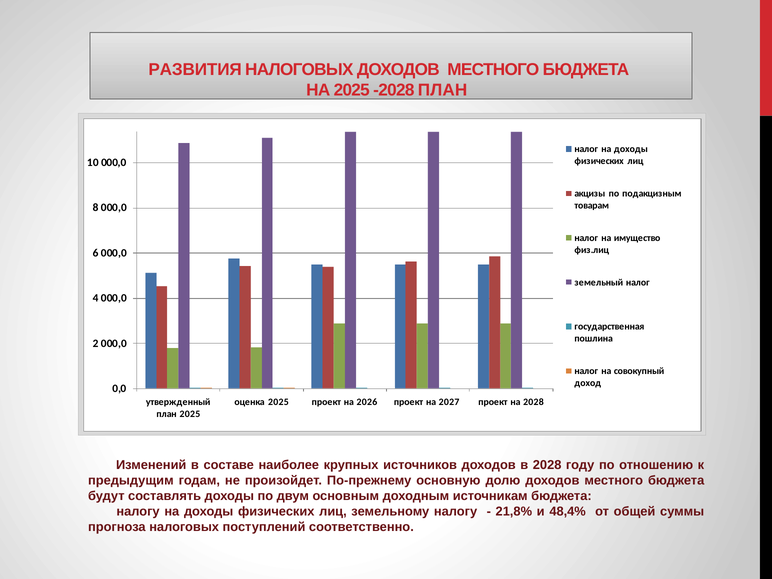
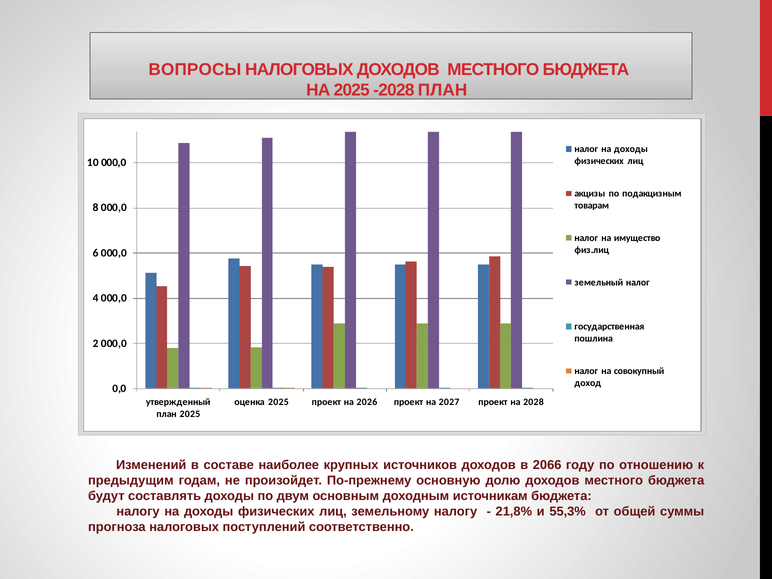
РАЗВИТИЯ: РАЗВИТИЯ -> ВОПРОСЫ (195, 70)
в 2028: 2028 -> 2066 (547, 465)
48,4%: 48,4% -> 55,3% (568, 511)
